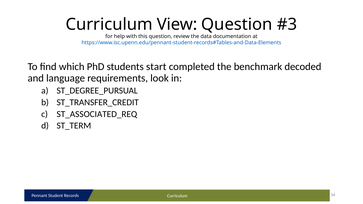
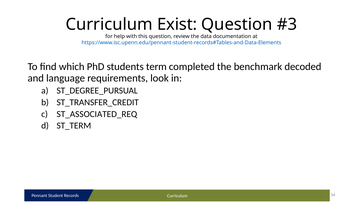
View: View -> Exist (177, 24)
start: start -> term (156, 67)
